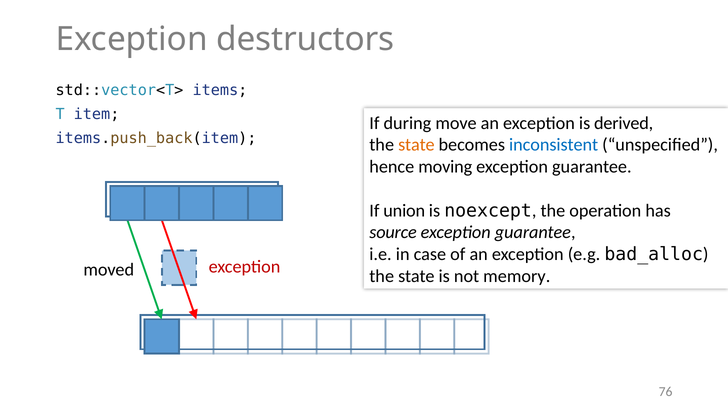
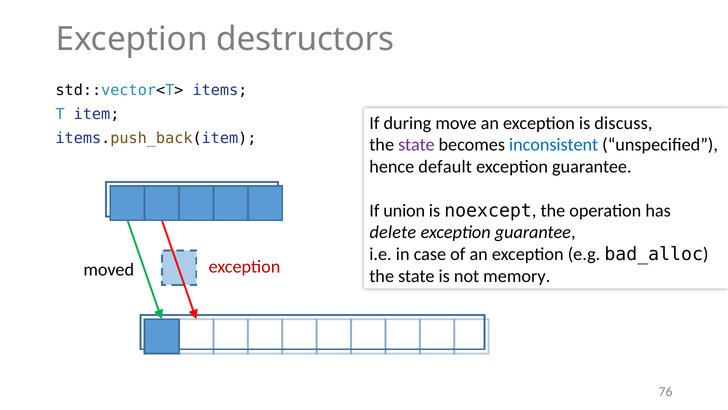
derived: derived -> discuss (623, 123)
state colour: orange -> purple (416, 145)
moving: moving -> default (445, 167)
source: source -> delete (393, 232)
